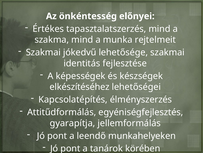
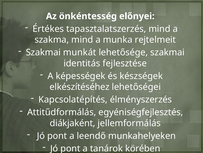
jókedvű: jókedvű -> munkát (80, 52)
gyarapítja: gyarapítja -> diákjaként (73, 123)
